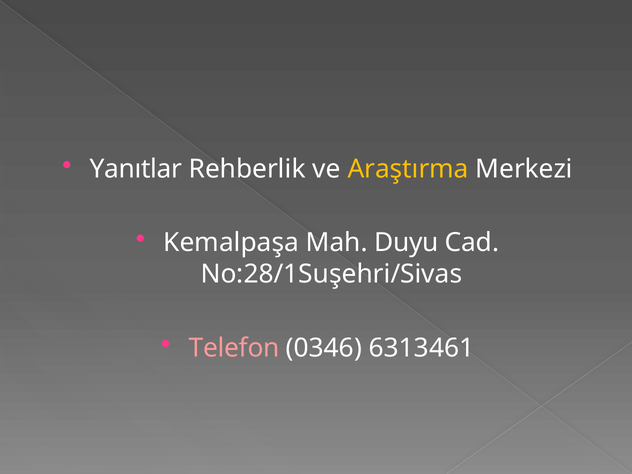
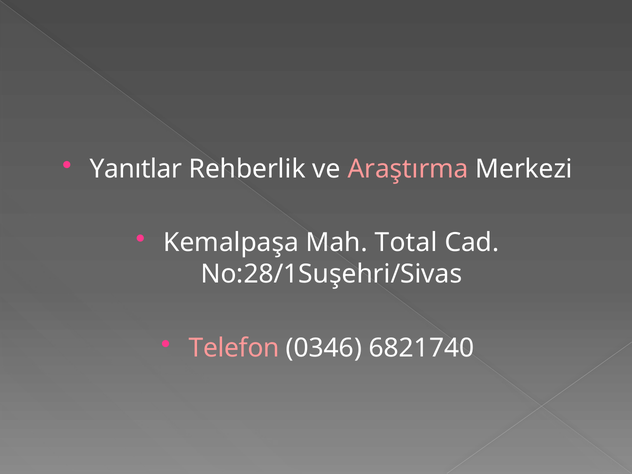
Araştırma colour: yellow -> pink (408, 169)
Duyu: Duyu -> Total (406, 243)
6313461: 6313461 -> 6821740 (422, 348)
